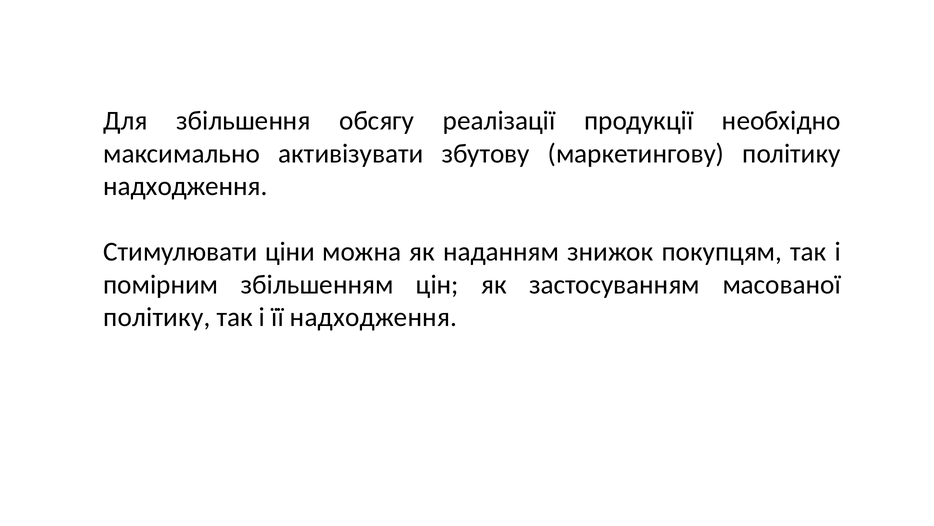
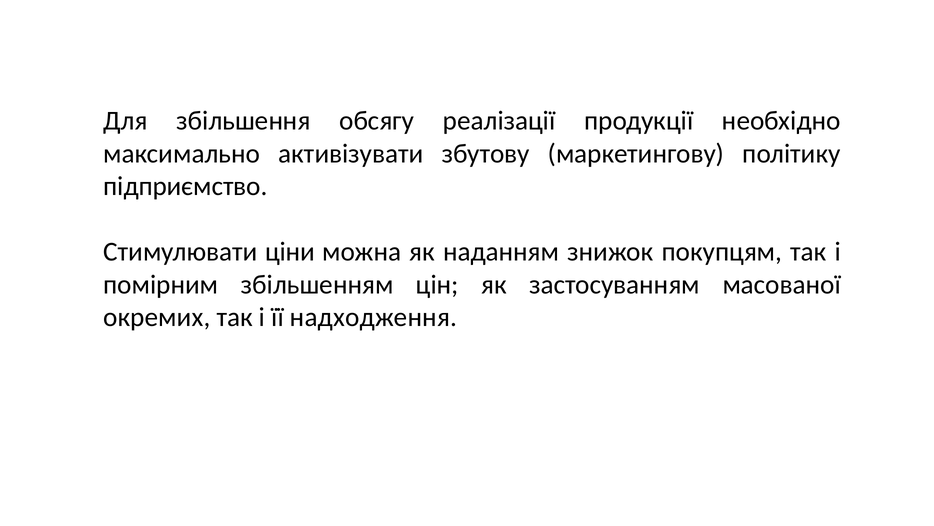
надходження: надходження -> підприємство (185, 186)
політику: політику -> окремих (157, 317)
